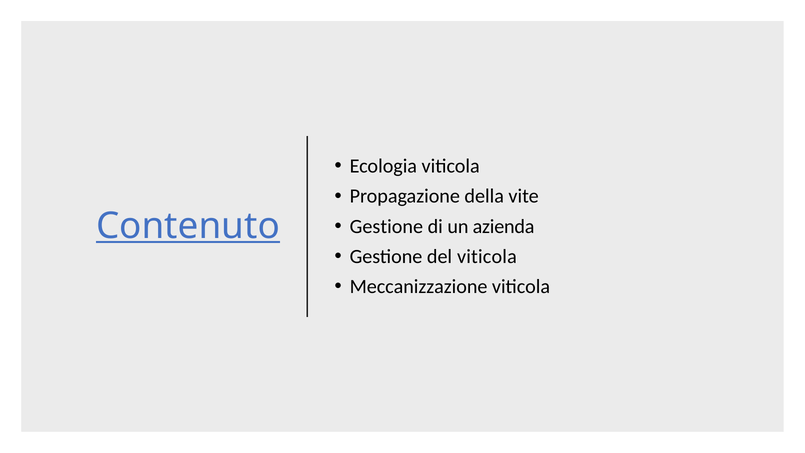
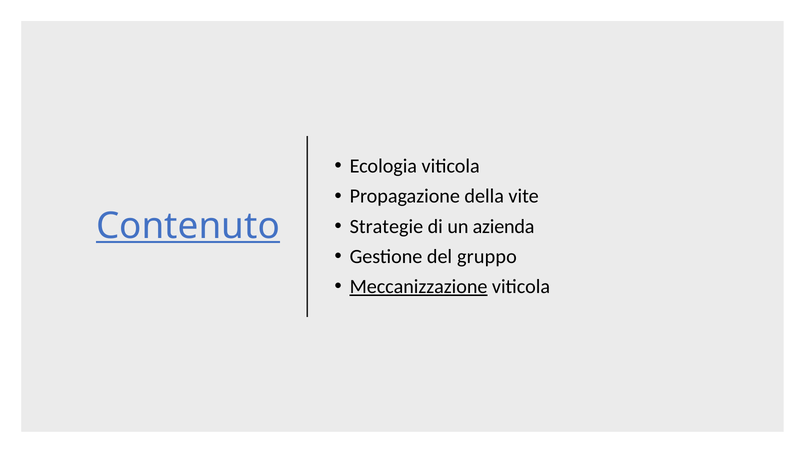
Gestione: Gestione -> Strategie (386, 226)
del viticola: viticola -> gruppo (487, 256)
Meccanizzazione underline: none -> present (419, 287)
